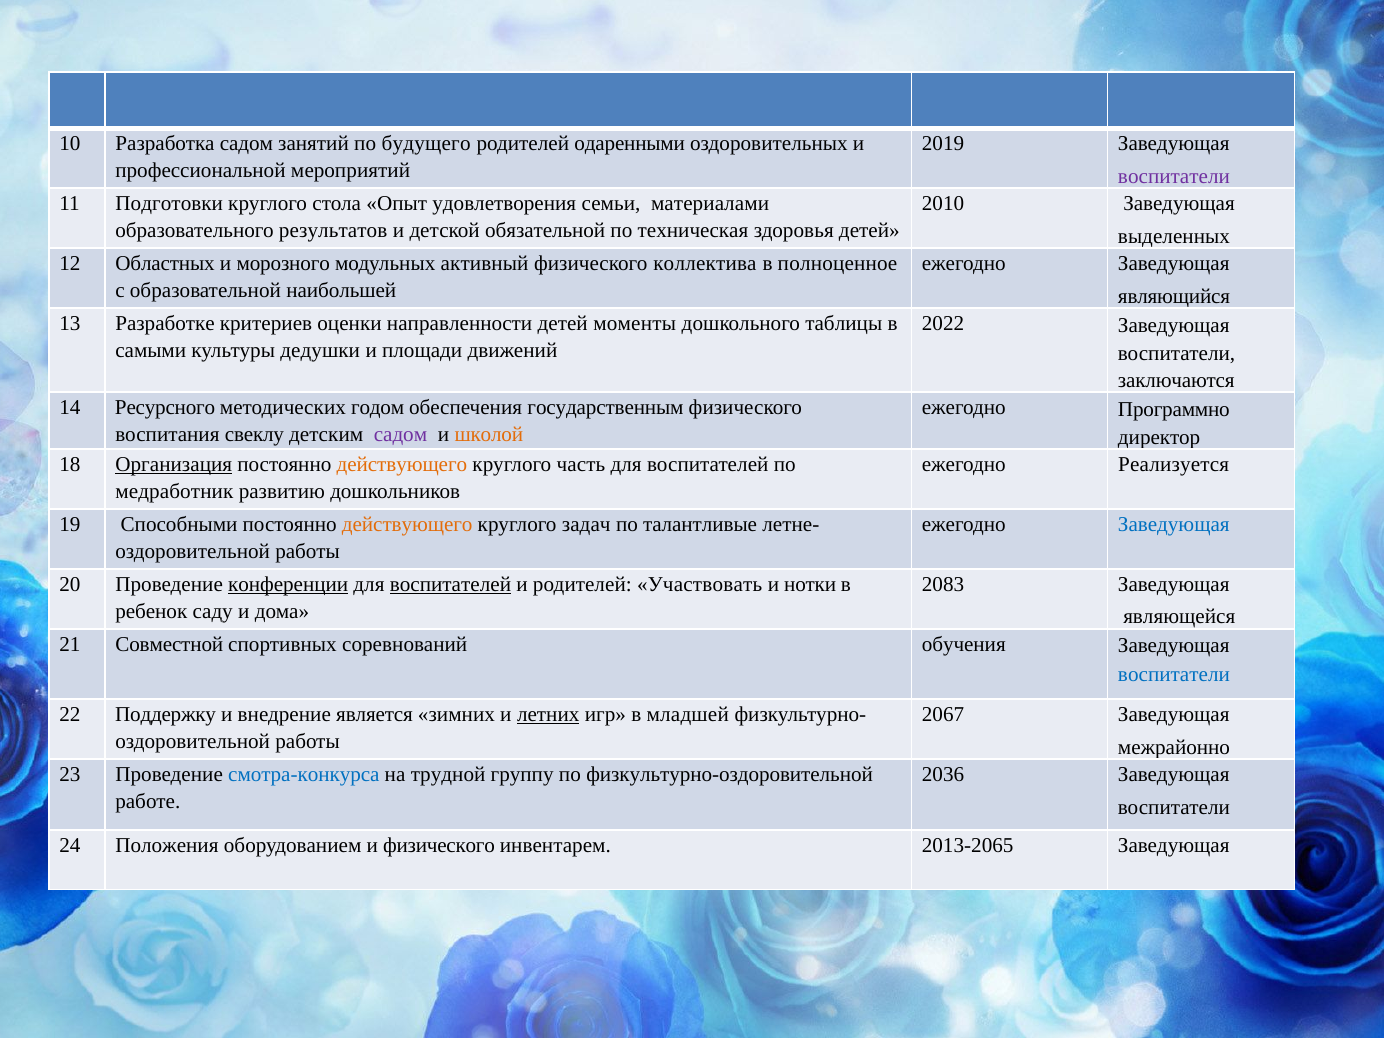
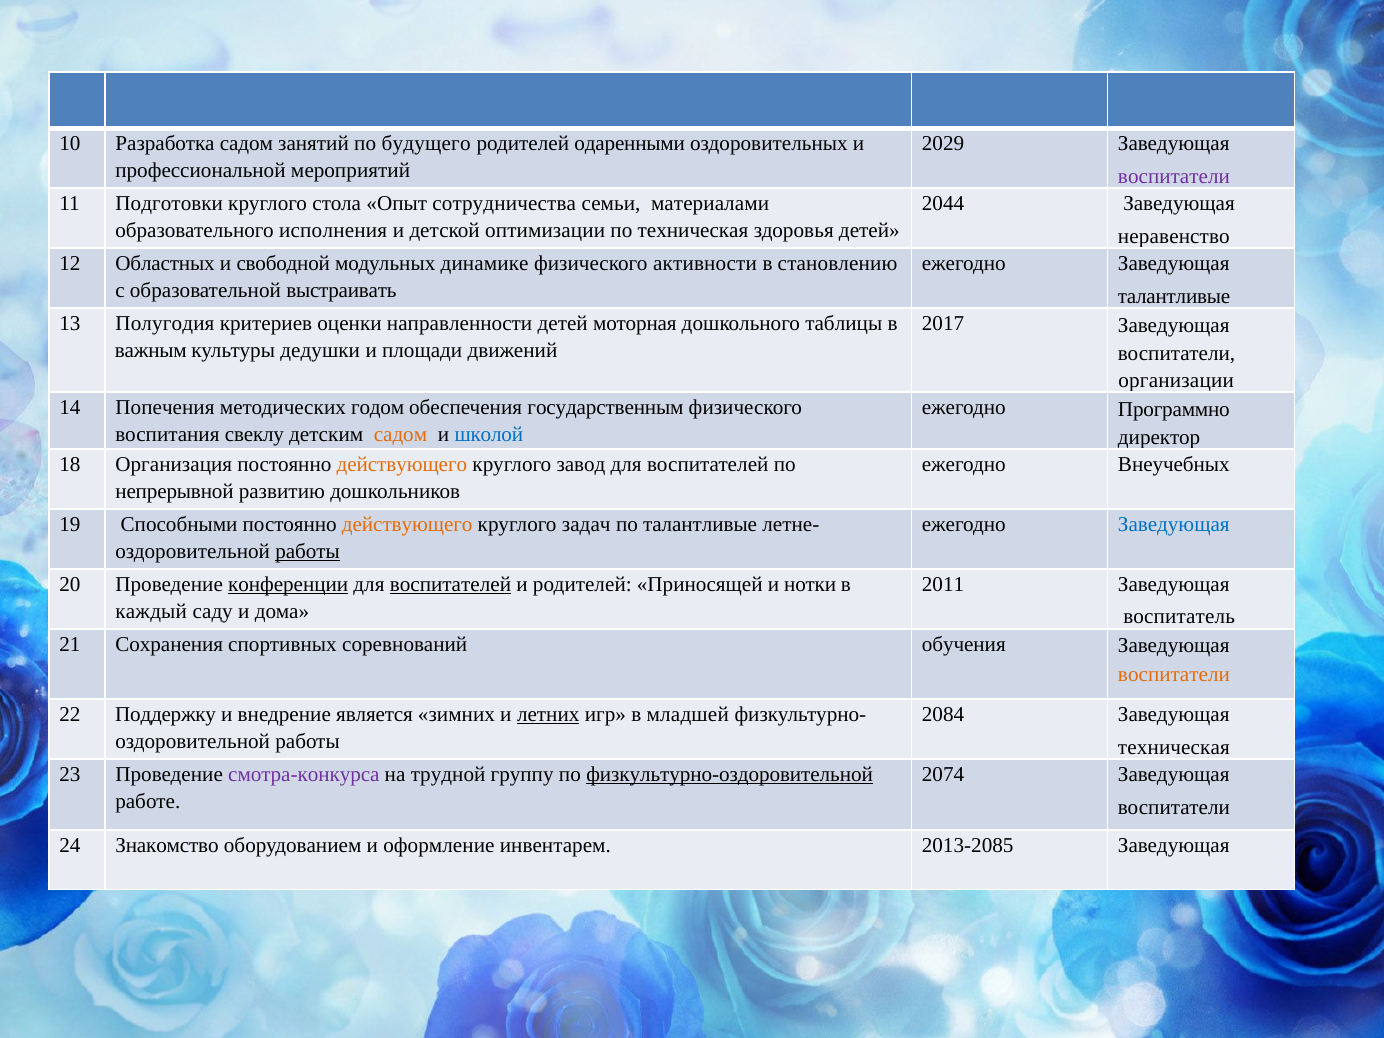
2019: 2019 -> 2029 (943, 144)
удовлетворения: удовлетворения -> сотрудничества (504, 204)
2010: 2010 -> 2044 (943, 204)
результатов: результатов -> исполнения (333, 231)
обязательной: обязательной -> оптимизации (545, 231)
выделенных: выделенных -> неравенство (1174, 236)
морозного: морозного -> свободной (283, 263)
активный: активный -> динамике (485, 263)
коллектива: коллектива -> активности (705, 263)
полноценное: полноценное -> становлению (838, 263)
наибольшей: наибольшей -> выстраивать (341, 290)
являющийся: являющийся -> талантливые (1174, 296)
Разработке: Разработке -> Полугодия (165, 323)
моменты: моменты -> моторная (635, 323)
2022: 2022 -> 2017 (943, 323)
самыми: самыми -> важным (151, 350)
заключаются: заключаются -> организации (1176, 380)
Ресурсного: Ресурсного -> Попечения (165, 407)
садом colour: purple -> orange (400, 434)
школой colour: orange -> blue (489, 434)
Организация underline: present -> none (174, 464)
часть: часть -> завод (581, 464)
Реализуется: Реализуется -> Внеучебных (1174, 464)
медработник: медработник -> непрерывной (175, 491)
работы underline: none -> present (308, 551)
Участвовать: Участвовать -> Приносящей (700, 584)
2083: 2083 -> 2011 (943, 584)
ребенок: ребенок -> каждый (151, 611)
являющейся: являющейся -> воспитатель (1179, 617)
Совместной: Совместной -> Сохранения (169, 644)
воспитатели colour: blue -> orange (1174, 674)
2067: 2067 -> 2084 (943, 714)
межрайонно: межрайонно -> техническая (1174, 747)
смотра-конкурса colour: blue -> purple (304, 774)
физкультурно-оздоровительной underline: none -> present (730, 774)
2036: 2036 -> 2074 (943, 774)
Положения: Положения -> Знакомство (167, 845)
и физического: физического -> оформление (439, 845)
2013-2065: 2013-2065 -> 2013-2085 (968, 845)
